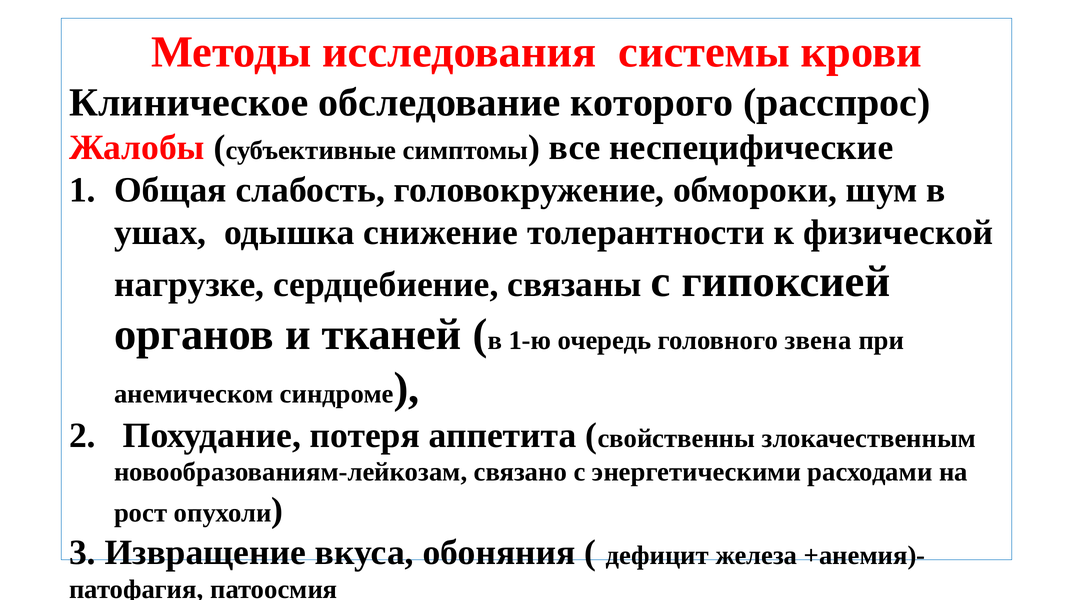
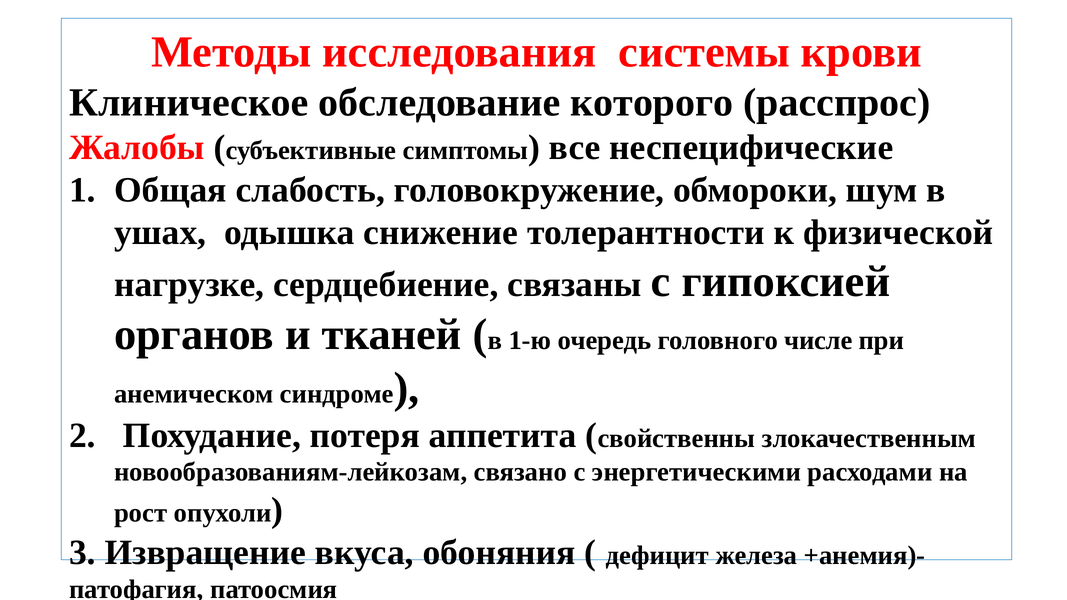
звена: звена -> числе (818, 341)
